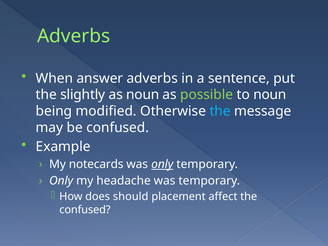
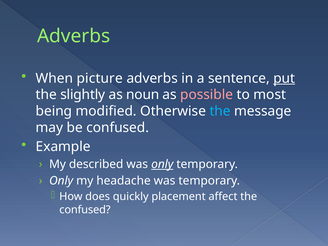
answer: answer -> picture (100, 78)
put underline: none -> present (284, 78)
possible colour: light green -> pink (207, 95)
to noun: noun -> most (270, 95)
notecards: notecards -> described (96, 164)
should: should -> quickly (131, 197)
